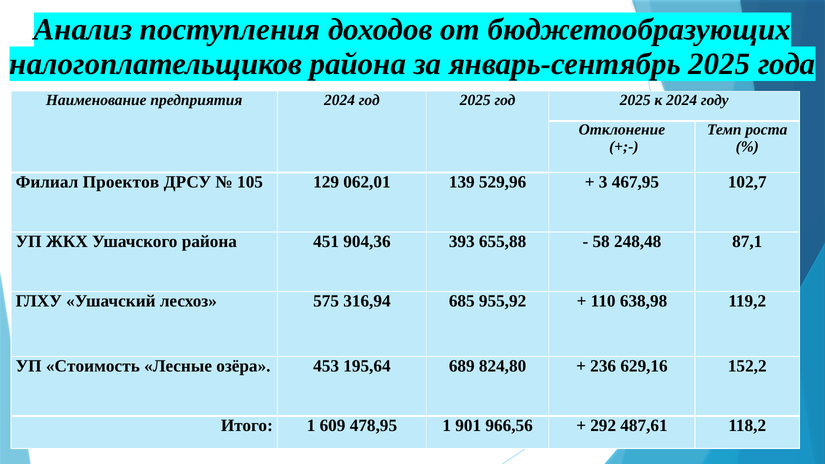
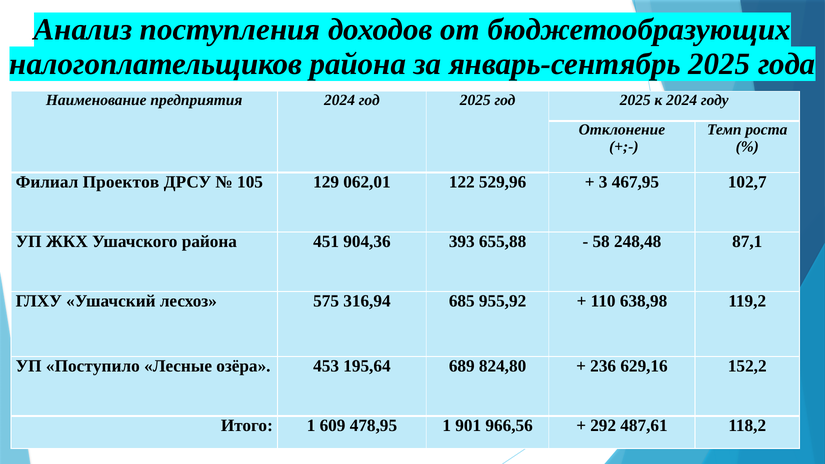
139: 139 -> 122 (462, 182)
Стоимость: Стоимость -> Поступило (93, 366)
